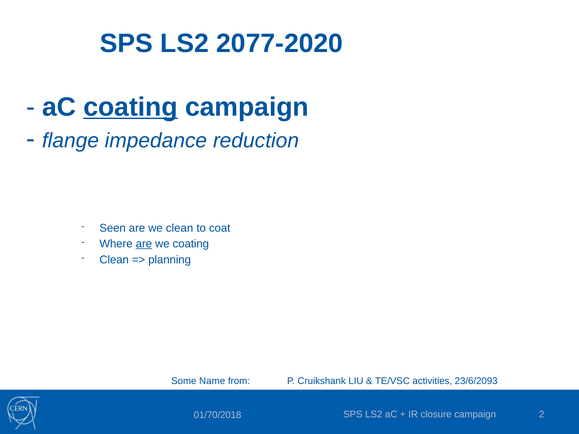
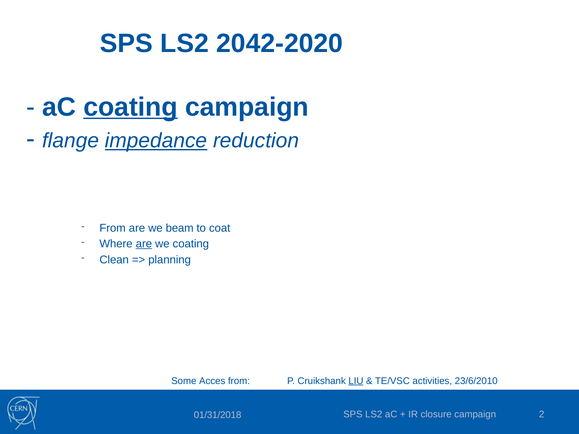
2077-2020: 2077-2020 -> 2042-2020 (280, 43)
impedance underline: none -> present (156, 141)
Seen: Seen -> From (113, 228)
we clean: clean -> beam (180, 228)
Name: Name -> Acces (212, 381)
LIU underline: none -> present (356, 381)
23/6/2093: 23/6/2093 -> 23/6/2010 (476, 381)
01/70/2018: 01/70/2018 -> 01/31/2018 (218, 415)
